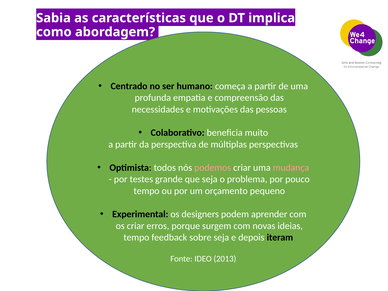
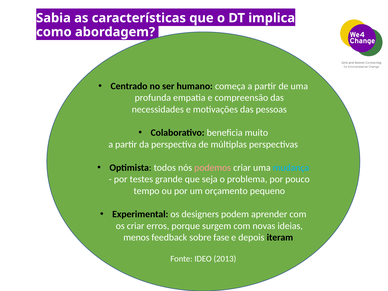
mudança colour: pink -> light blue (291, 168)
tempo: tempo -> menos (136, 237)
sobre seja: seja -> fase (221, 237)
